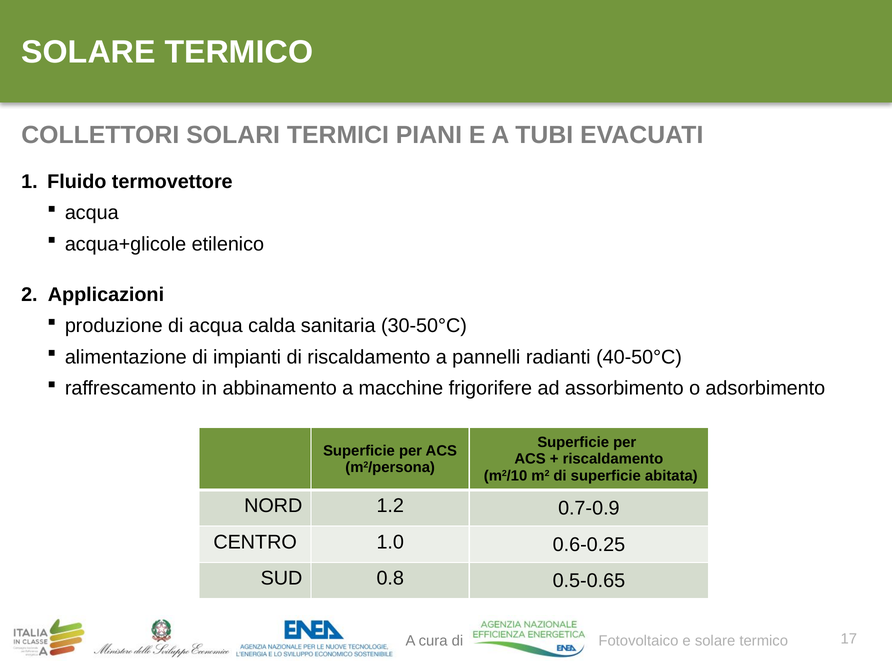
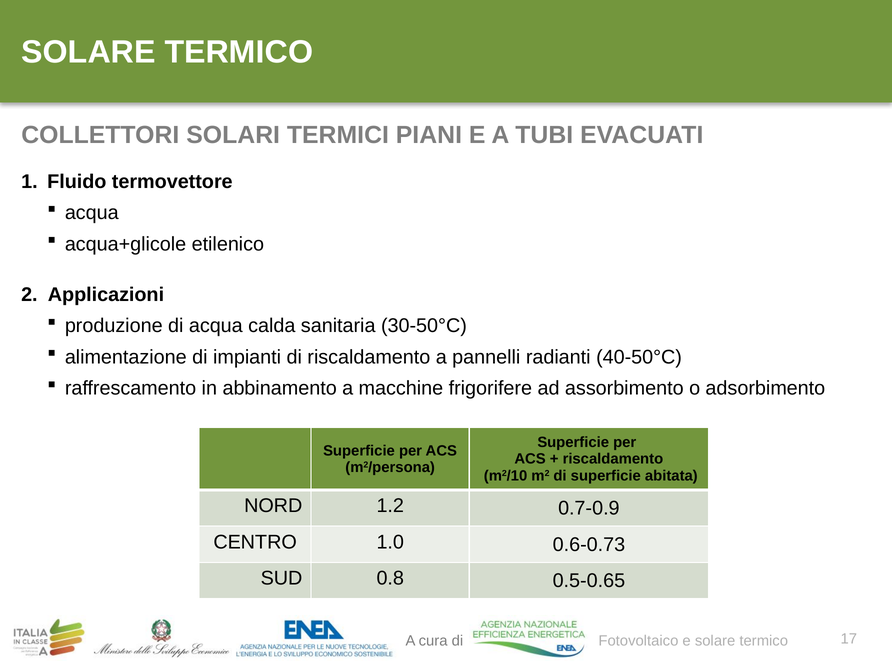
0.6-0.25: 0.6-0.25 -> 0.6-0.73 (589, 545)
